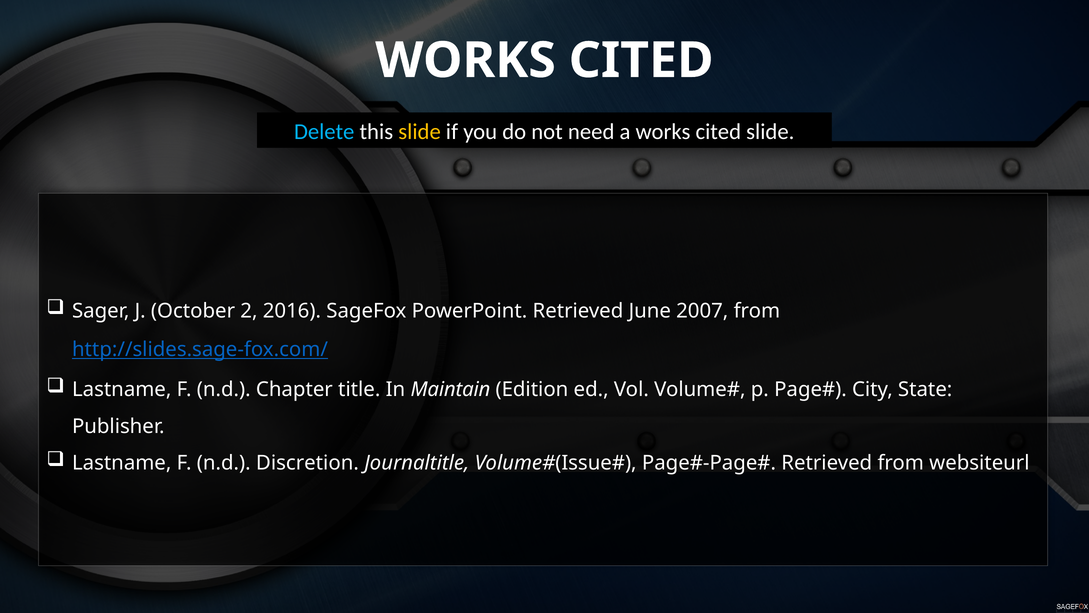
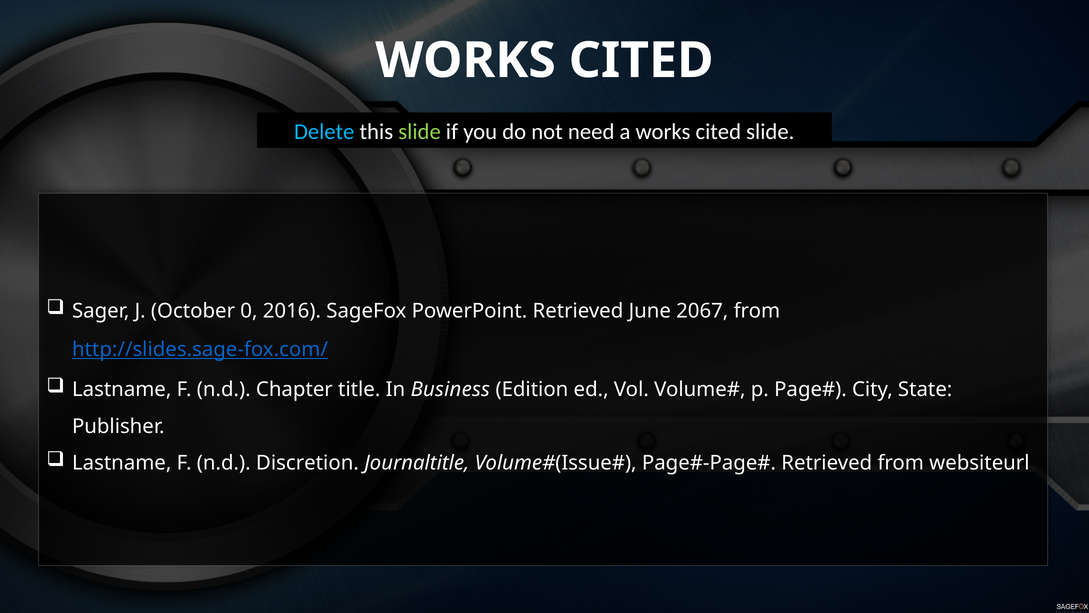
slide colour: yellow -> light green (420, 132)
2: 2 -> 0 (249, 311)
2007: 2007 -> 2067 (702, 311)
Maintain: Maintain -> Business (450, 389)
